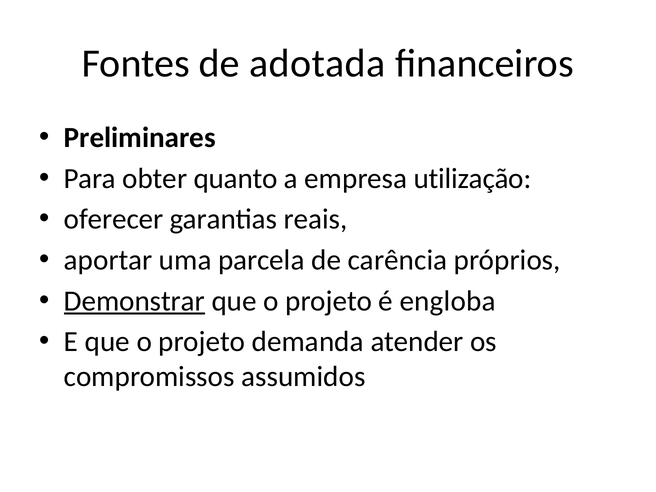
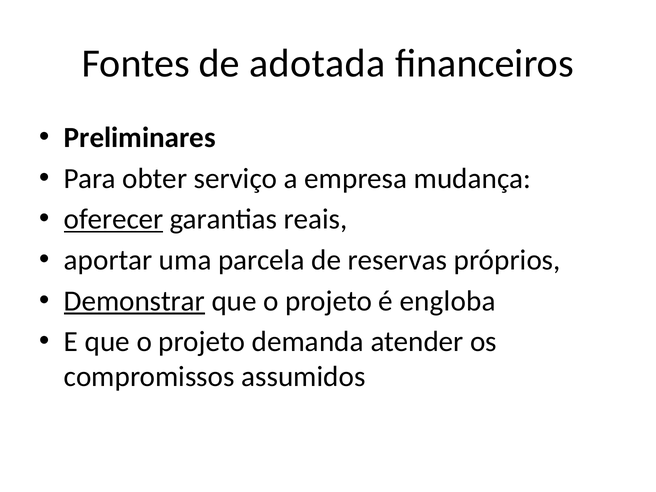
quanto: quanto -> serviço (236, 178)
utilização: utilização -> mudança (472, 178)
oferecer underline: none -> present (114, 219)
carência: carência -> reservas (397, 260)
